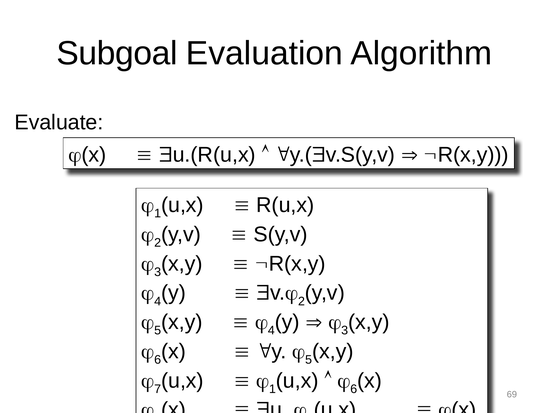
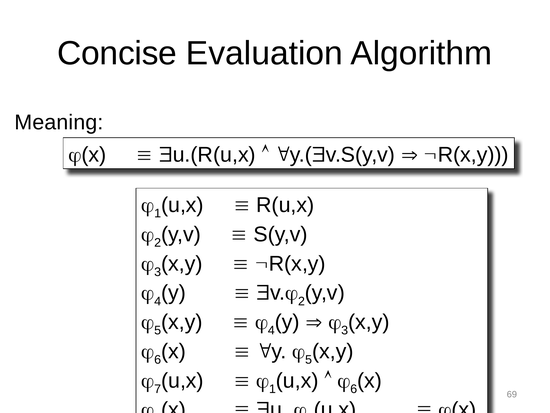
Subgoal: Subgoal -> Concise (117, 53)
Evaluate: Evaluate -> Meaning (59, 122)
